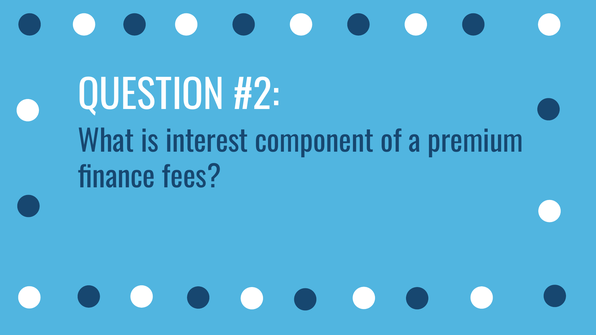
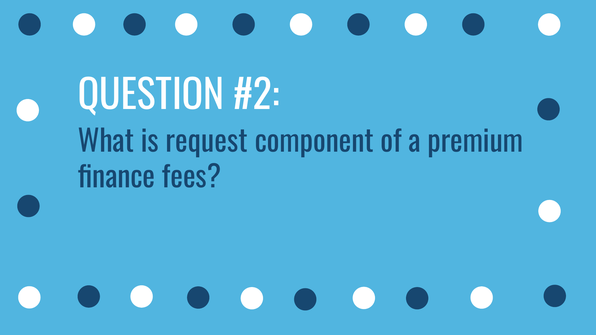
interest: interest -> request (207, 142)
